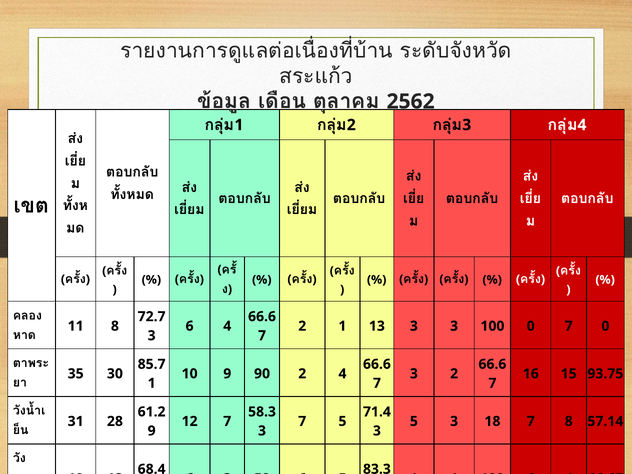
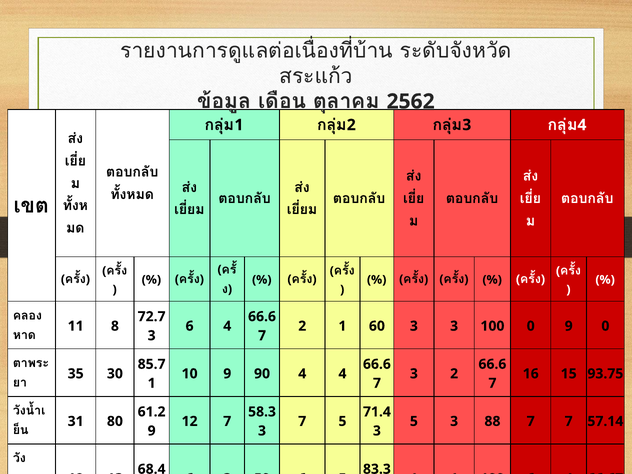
1 13: 13 -> 60 (377, 326)
0 7: 7 -> 9 (569, 326)
90 2: 2 -> 4 (302, 374)
31 28: 28 -> 80 (115, 421)
18: 18 -> 88 (492, 421)
8: 8 -> 7 (569, 421)
